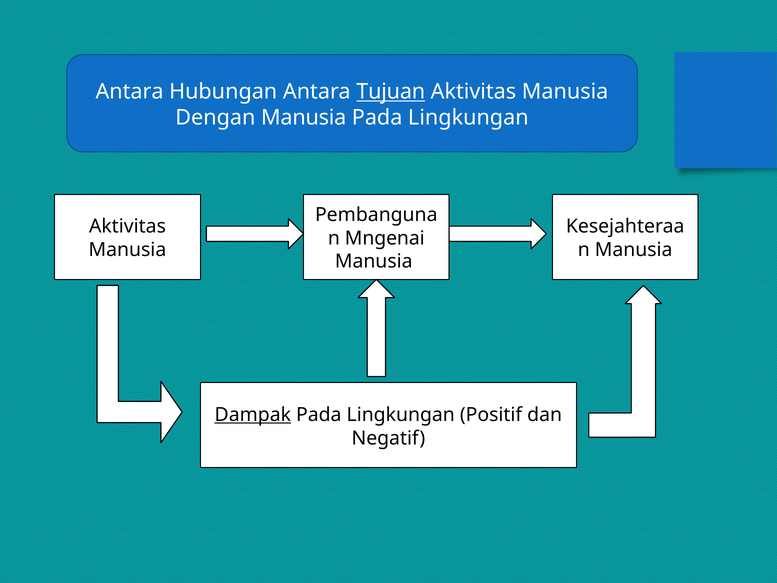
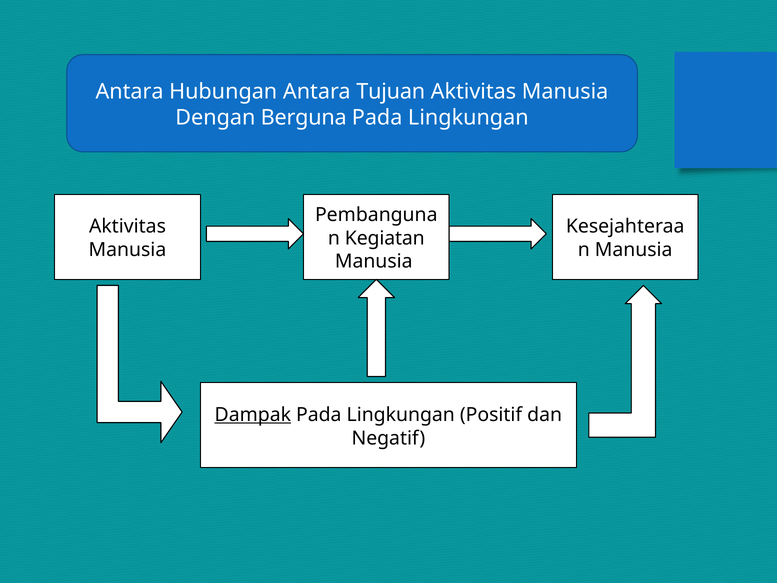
Tujuan underline: present -> none (391, 92)
Dengan Manusia: Manusia -> Berguna (304, 118)
Mngenai: Mngenai -> Kegiatan (385, 238)
